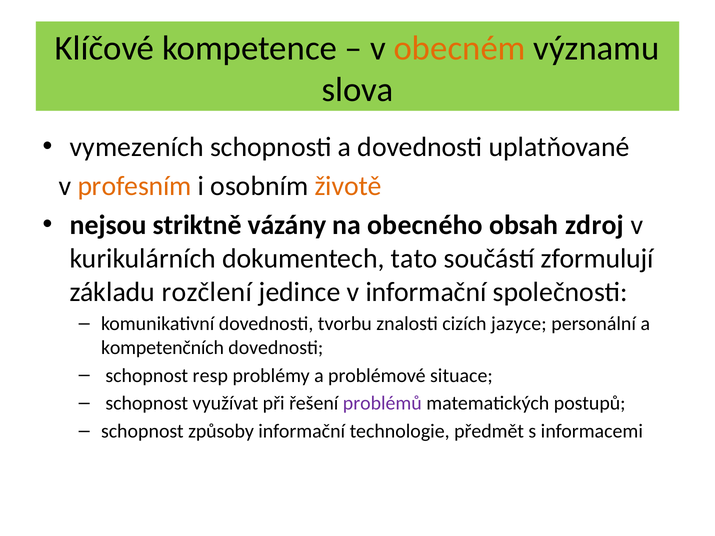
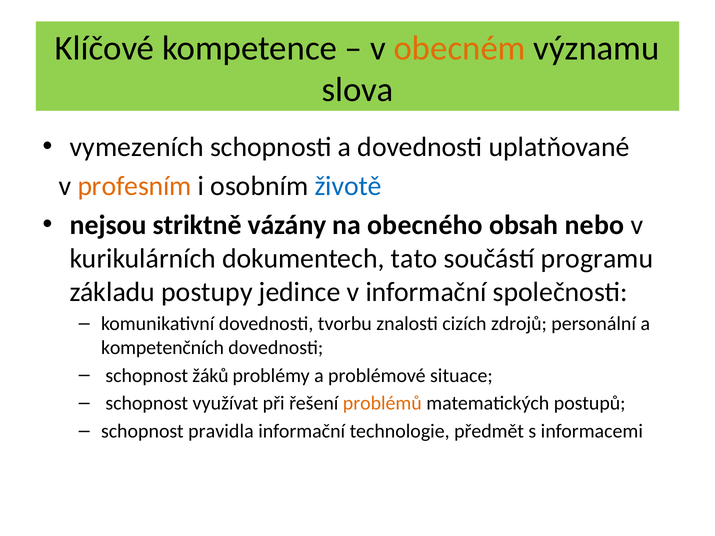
životě colour: orange -> blue (348, 186)
zdroj: zdroj -> nebo (594, 225)
zformulují: zformulují -> programu (597, 259)
rozčlení: rozčlení -> postupy (207, 292)
jazyce: jazyce -> zdrojů (519, 324)
resp: resp -> žáků (210, 376)
problémů colour: purple -> orange (382, 404)
způsoby: způsoby -> pravidla (221, 431)
